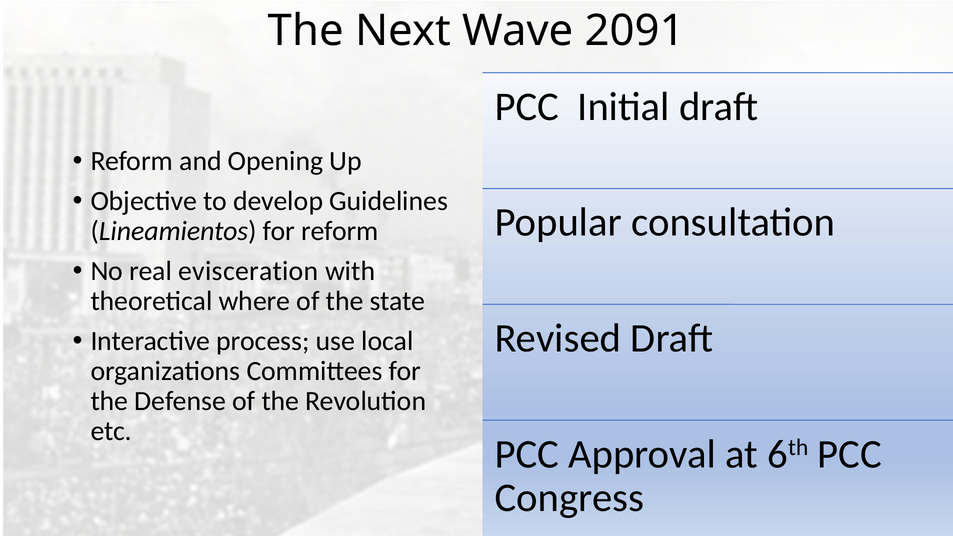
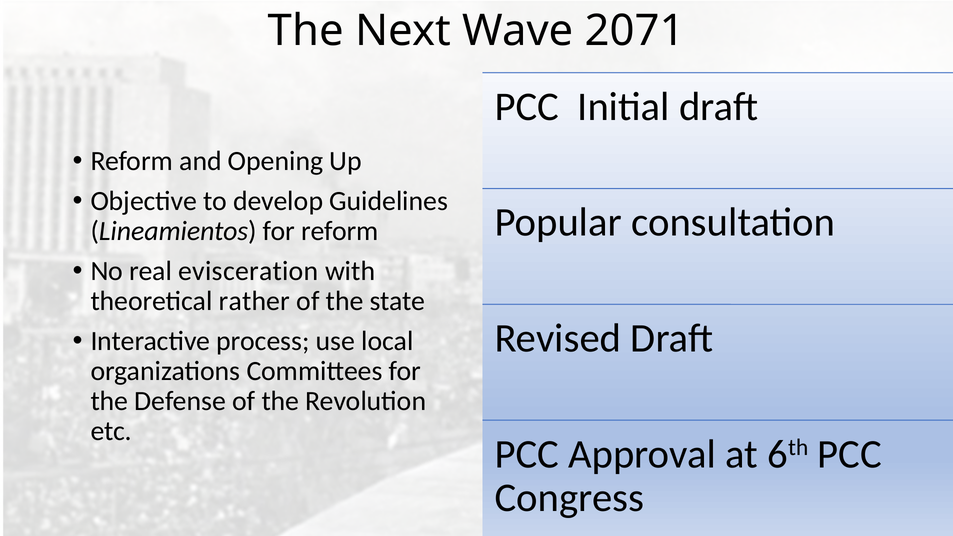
2091: 2091 -> 2071 (635, 31)
where: where -> rather (254, 301)
